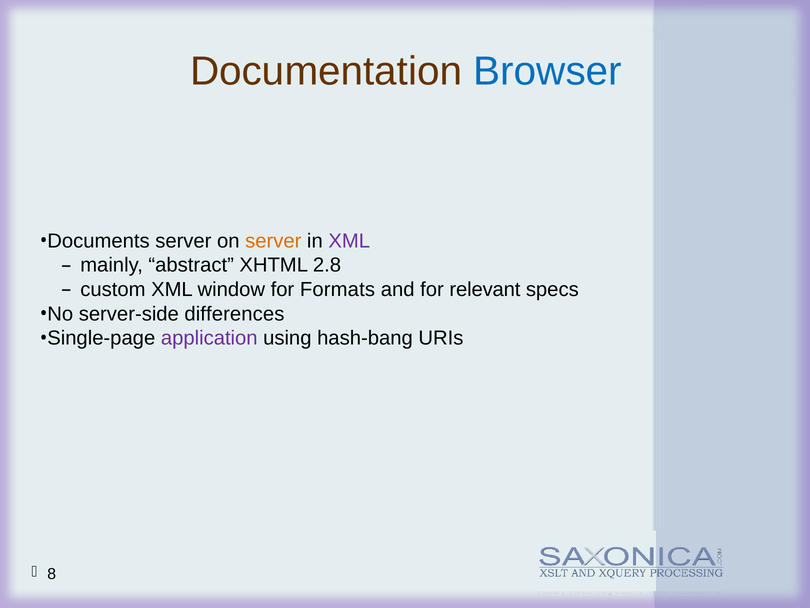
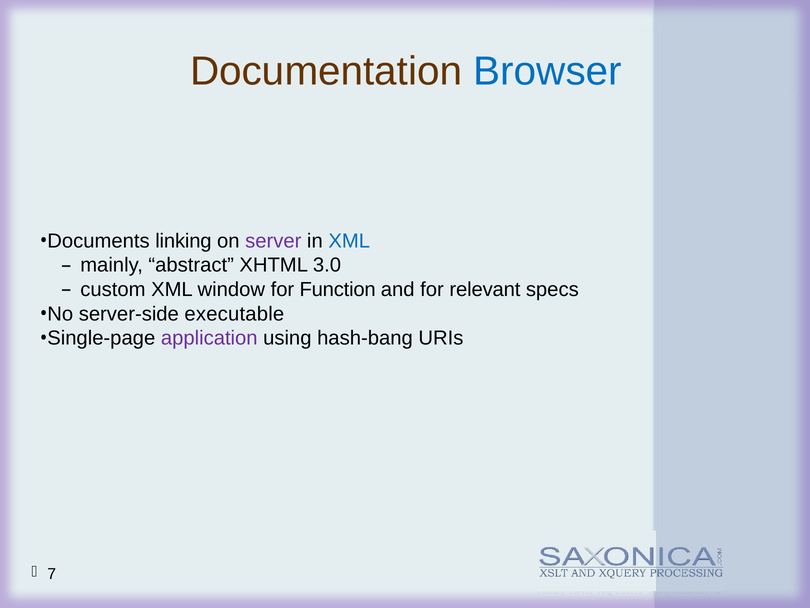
Documents server: server -> linking (183, 241)
server colour: orange -> purple (273, 241)
XML colour: purple -> blue (349, 241)
2.8: 2.8 -> 3.0 (327, 265)
Formats: Formats -> Function (338, 289)
differences: differences -> executable (234, 314)
8: 8 -> 7 (52, 574)
